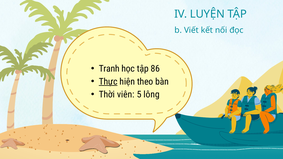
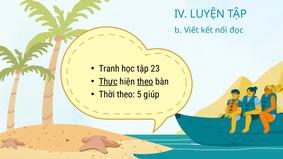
86: 86 -> 23 (155, 69)
theo underline: none -> present (145, 82)
Thời viên: viên -> theo (126, 95)
lông: lông -> giúp (152, 95)
